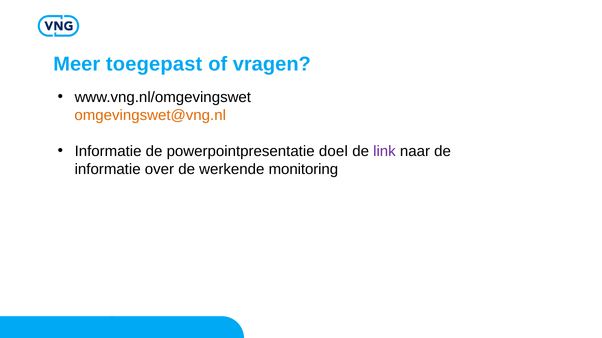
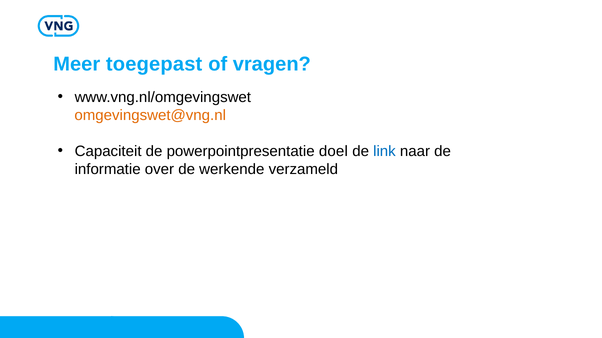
Informatie: Informatie -> Capaciteit (108, 151)
link colour: purple -> blue (384, 151)
monitoring: monitoring -> verzameld (303, 169)
